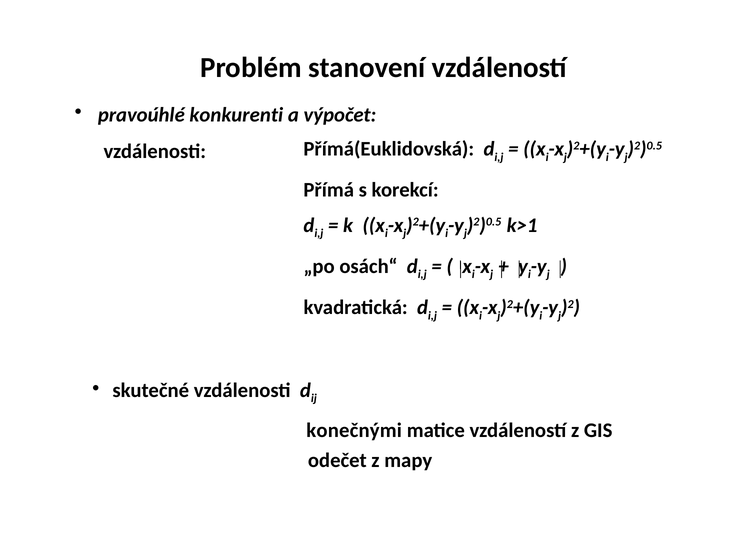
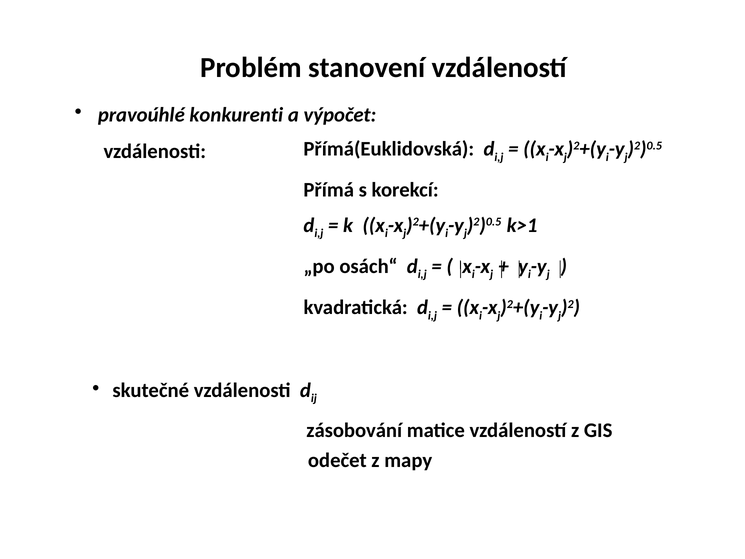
konečnými: konečnými -> zásobování (354, 430)
